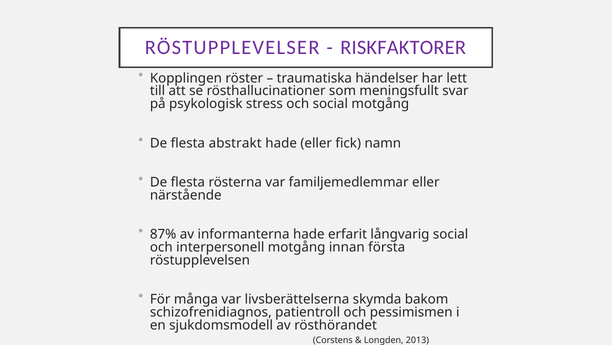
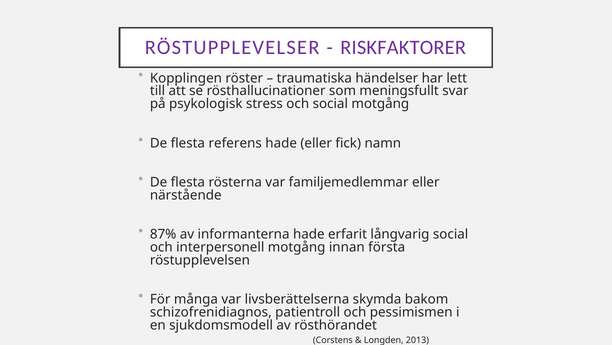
abstrakt: abstrakt -> referens (235, 143)
